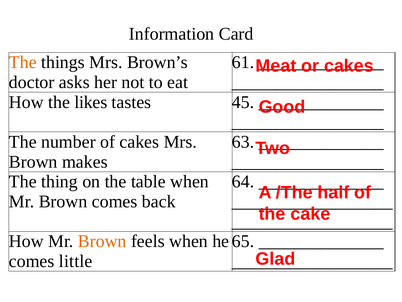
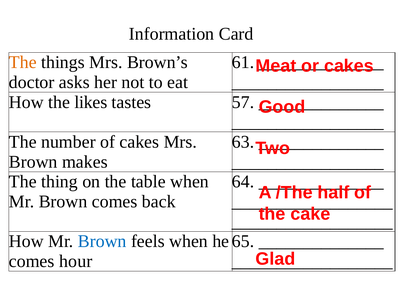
45: 45 -> 57 (243, 102)
Brown colour: orange -> blue (102, 241)
little: little -> hour (76, 261)
